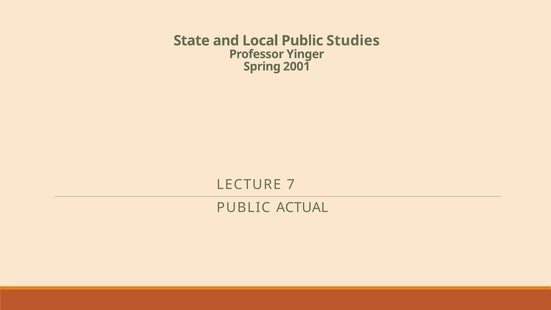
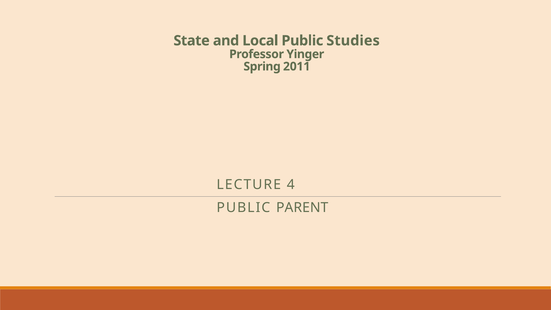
2001: 2001 -> 2011 (297, 66)
7: 7 -> 4 (291, 185)
ACTUAL: ACTUAL -> PARENT (302, 208)
